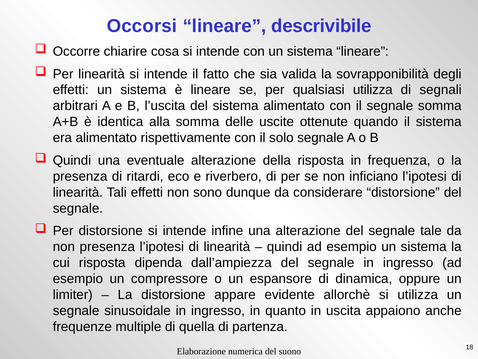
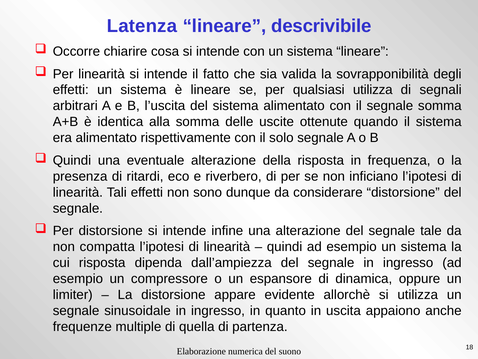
Occorsi: Occorsi -> Latenza (142, 26)
non presenza: presenza -> compatta (107, 247)
